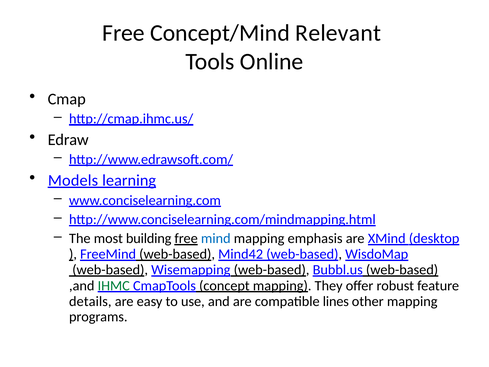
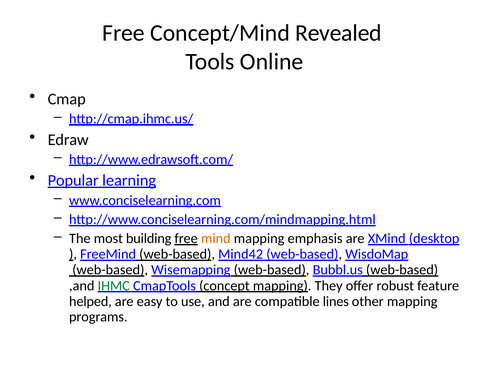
Relevant: Relevant -> Revealed (338, 33)
Models: Models -> Popular (73, 180)
mind colour: blue -> orange (216, 238)
details: details -> helped (90, 301)
